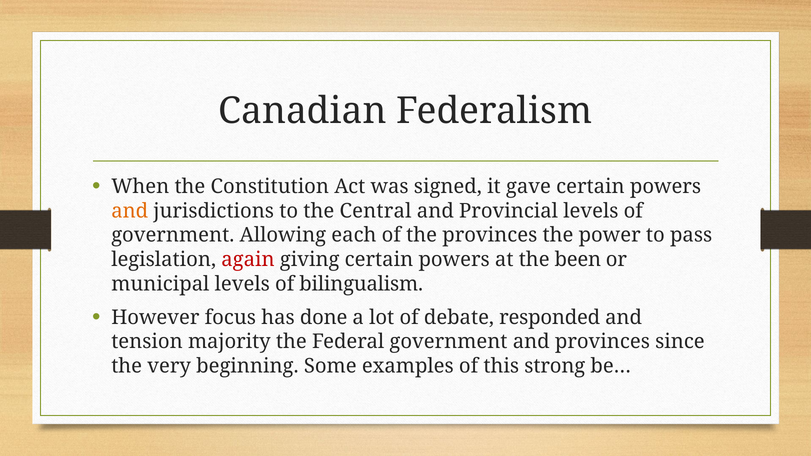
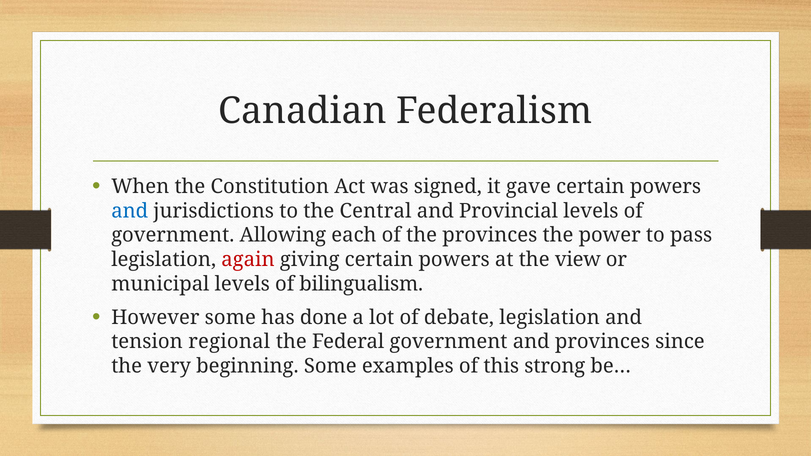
and colour: orange -> blue (130, 211)
been: been -> view (578, 260)
However focus: focus -> some (230, 317)
debate responded: responded -> legislation (550, 317)
majority: majority -> regional (229, 342)
